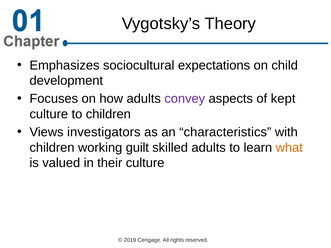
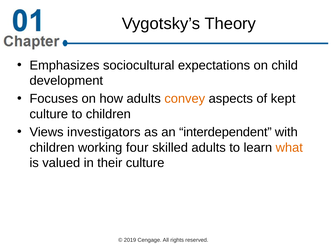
convey colour: purple -> orange (185, 99)
characteristics: characteristics -> interdependent (225, 132)
guilt: guilt -> four (137, 148)
